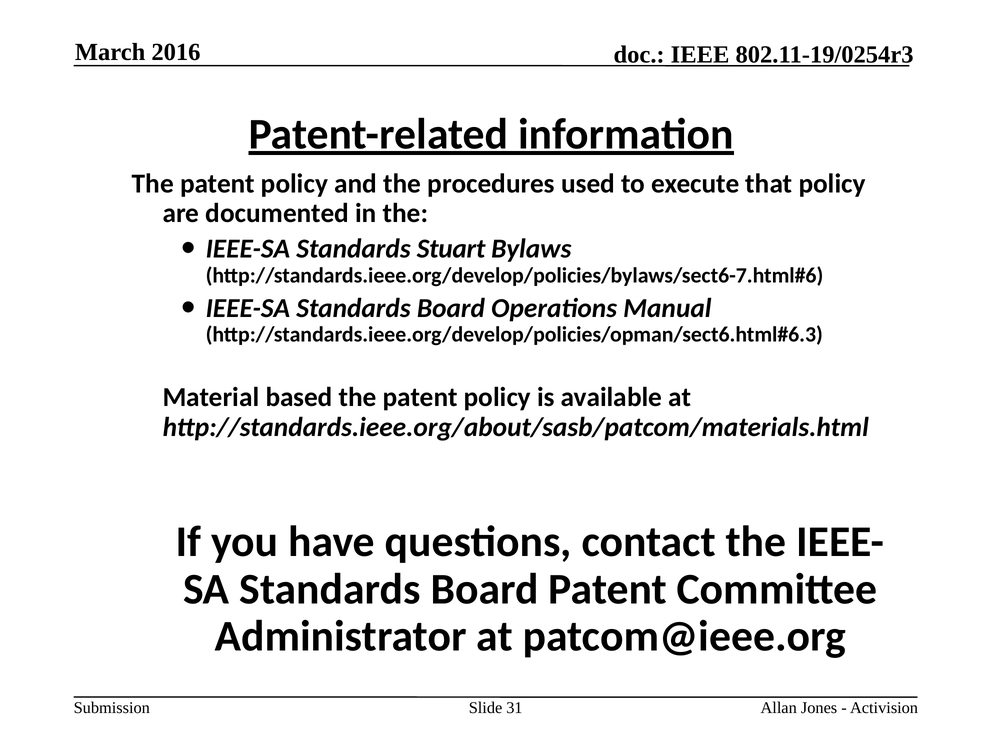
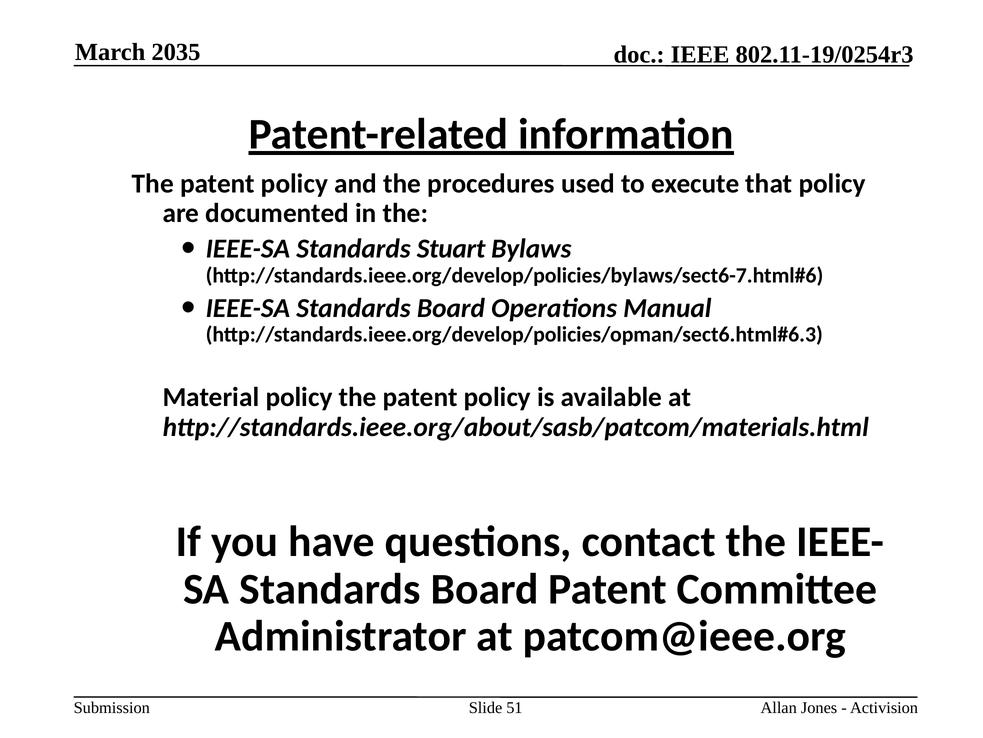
2016: 2016 -> 2035 (176, 52)
Material based: based -> policy (299, 397)
31: 31 -> 51 (514, 707)
